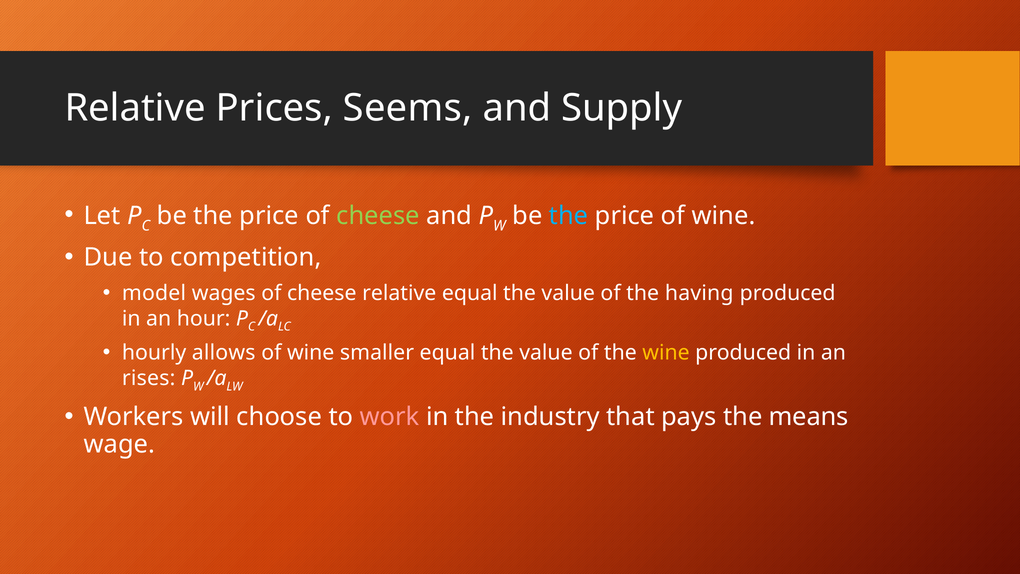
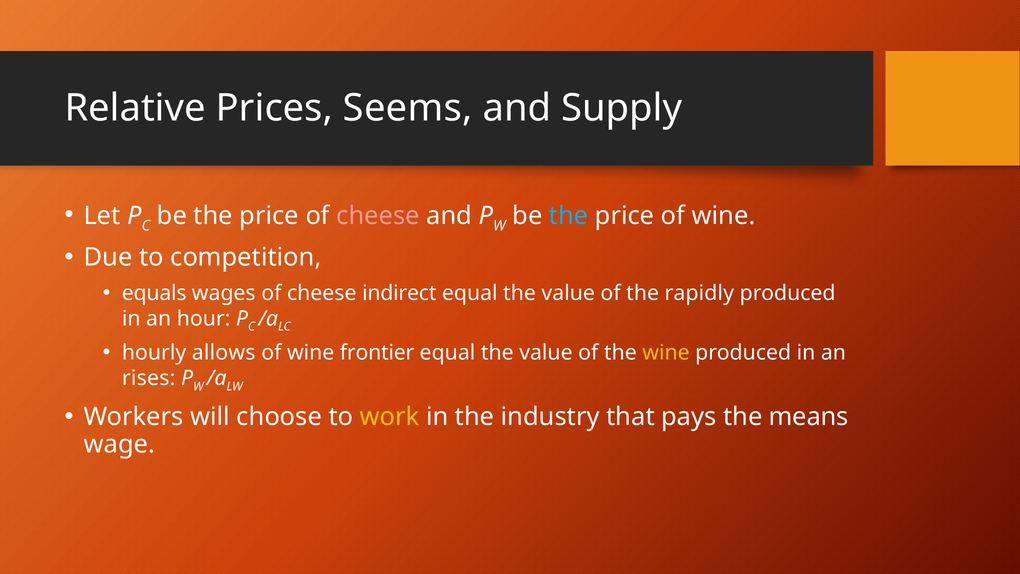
cheese colour: light green -> pink (378, 216)
model: model -> equals (154, 293)
cheese relative: relative -> indirect (399, 293)
having: having -> rapidly (699, 293)
smaller: smaller -> frontier (377, 353)
work colour: pink -> yellow (390, 417)
